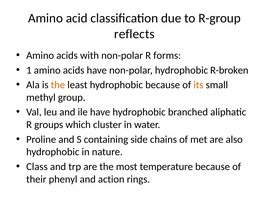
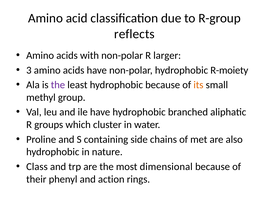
forms: forms -> larger (167, 55)
1: 1 -> 3 (29, 70)
R-broken: R-broken -> R-moiety (229, 70)
the colour: orange -> purple (58, 85)
temperature: temperature -> dimensional (166, 166)
